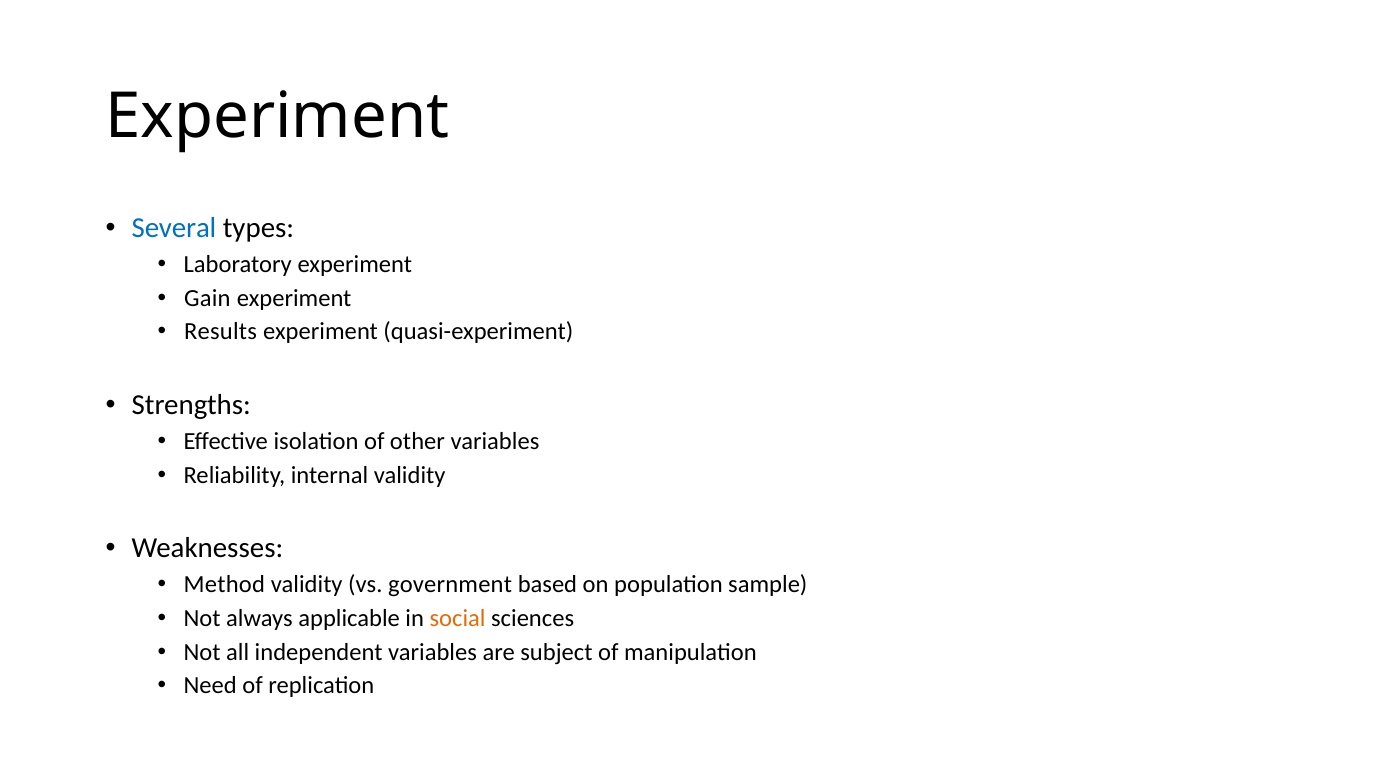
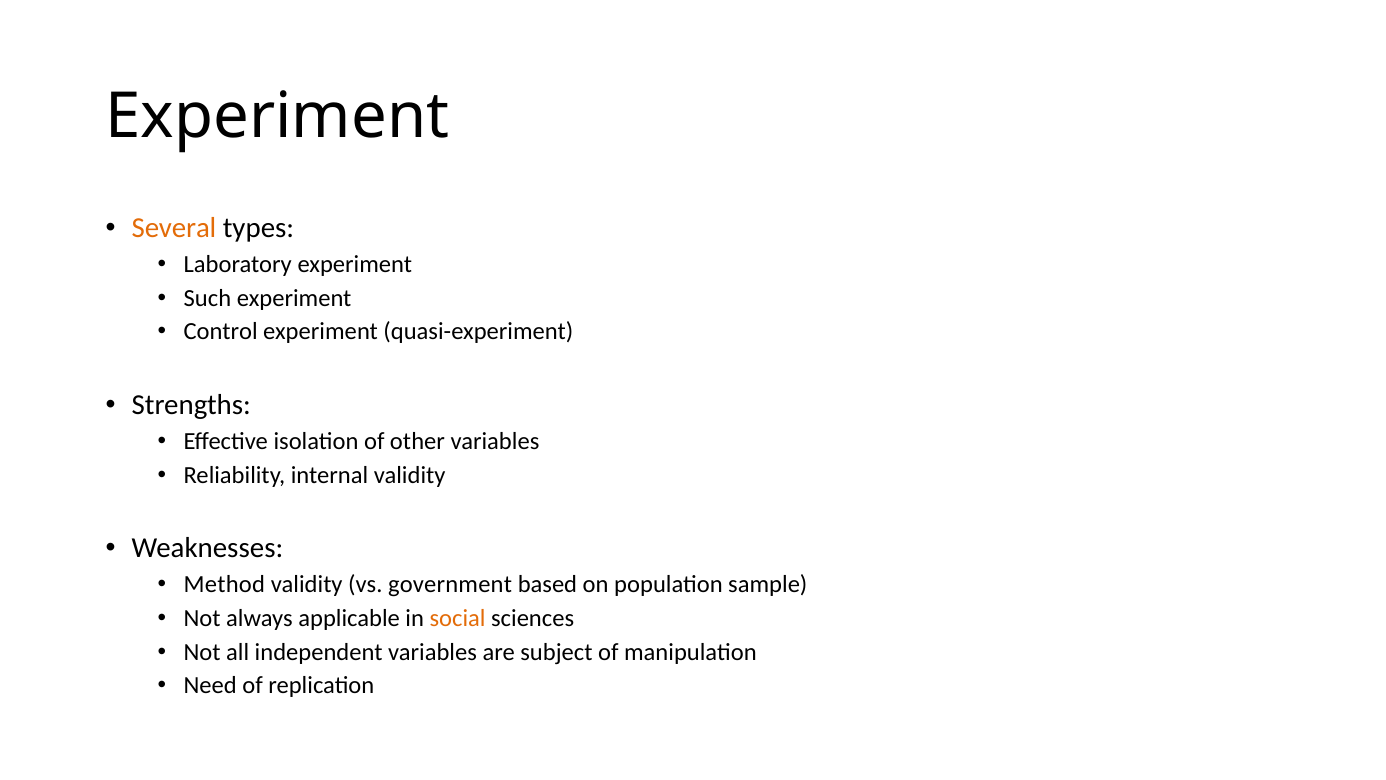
Several colour: blue -> orange (174, 228)
Gain: Gain -> Such (207, 298)
Results: Results -> Control (221, 332)
